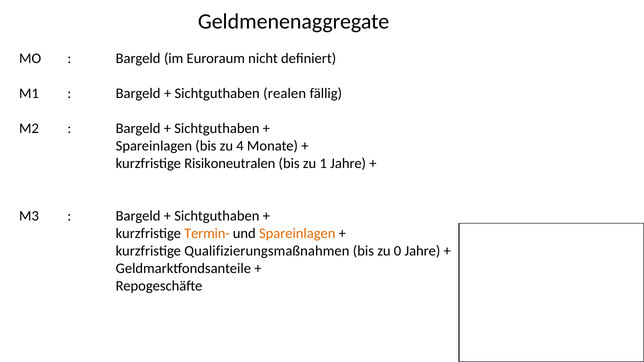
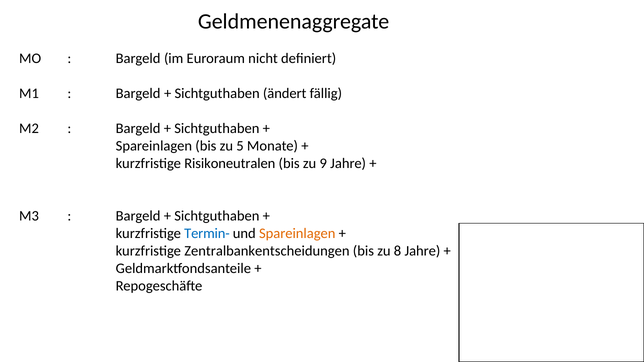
realen: realen -> ändert (285, 93)
4: 4 -> 5 (240, 146)
1: 1 -> 9 (323, 163)
Termin- colour: orange -> blue (207, 233)
Qualifizierungsmaßnahmen: Qualifizierungsmaßnahmen -> Zentralbankentscheidungen (267, 251)
0: 0 -> 8 (398, 251)
